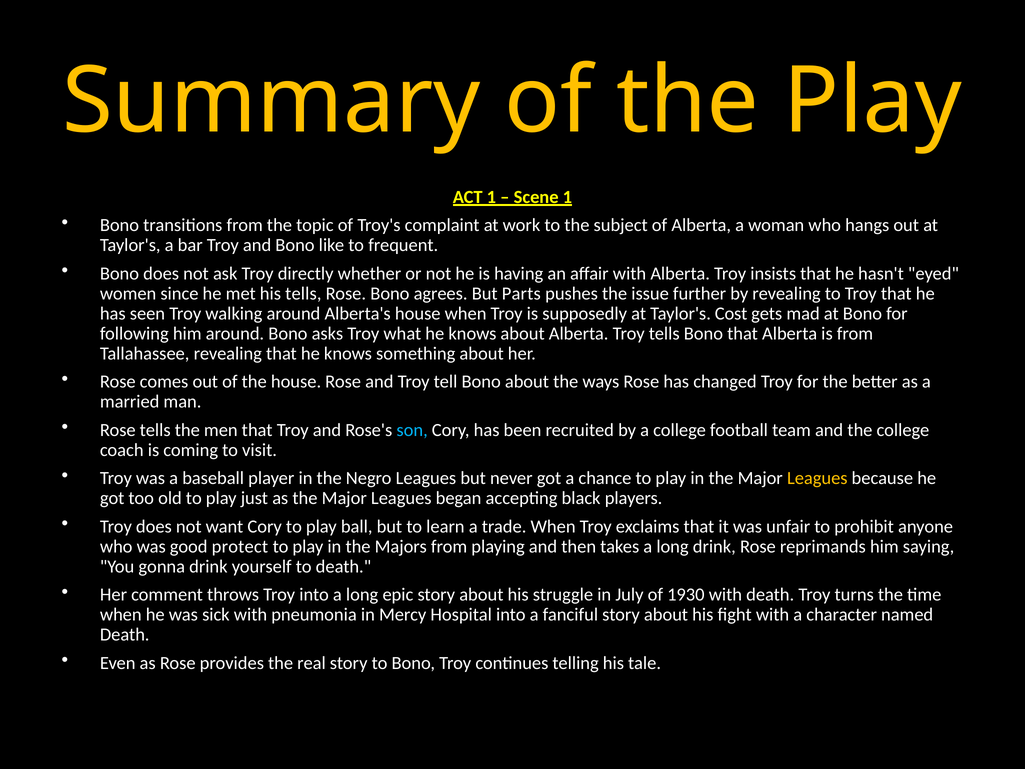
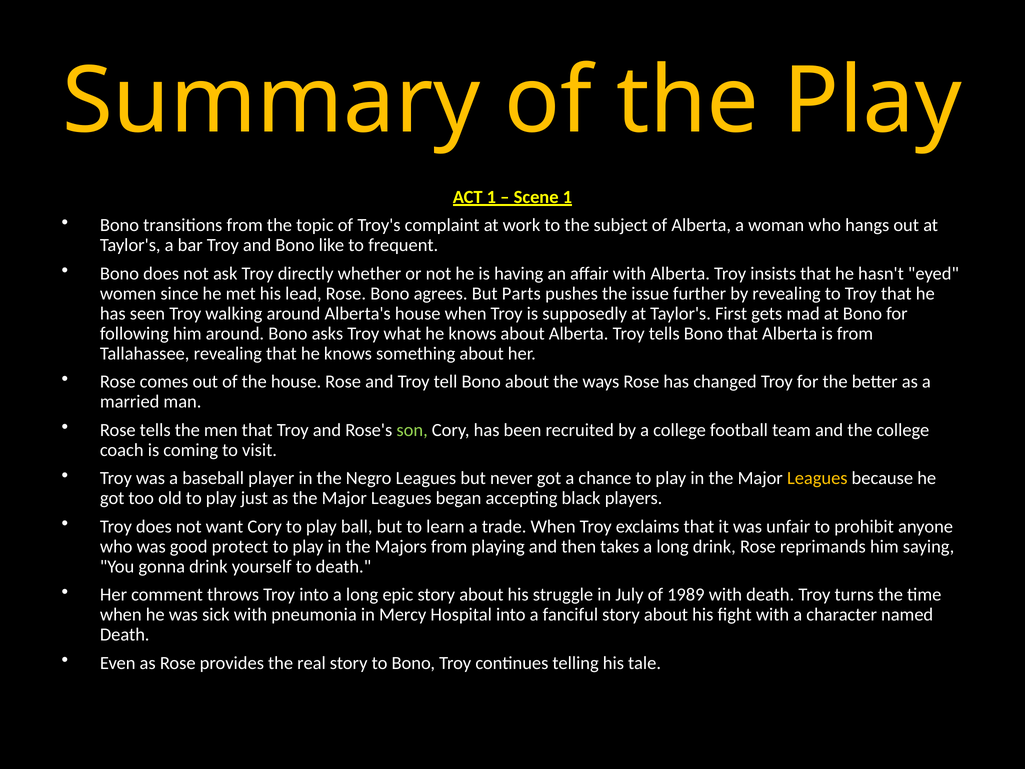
his tells: tells -> lead (303, 293)
Cost: Cost -> First (731, 313)
son colour: light blue -> light green (412, 430)
1930: 1930 -> 1989 (686, 595)
